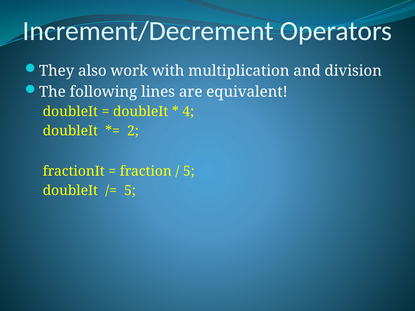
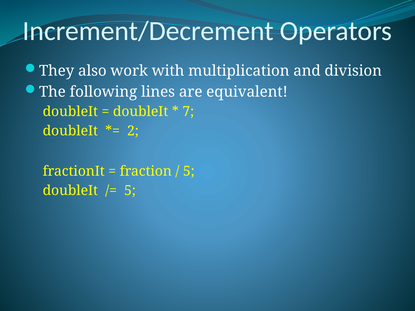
4: 4 -> 7 (188, 112)
